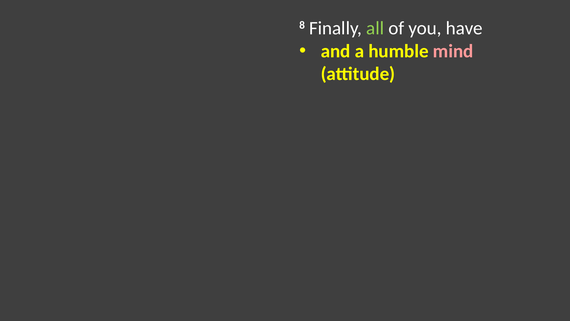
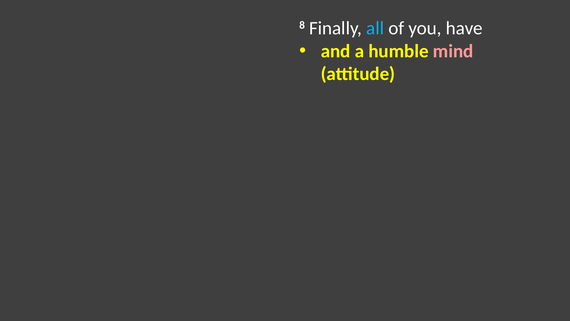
all colour: light green -> light blue (375, 28)
